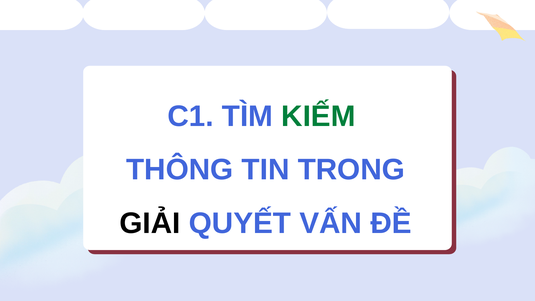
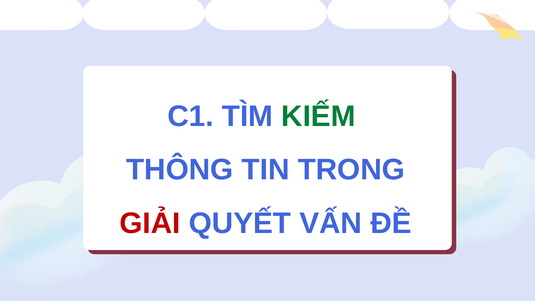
GIẢI colour: black -> red (150, 223)
